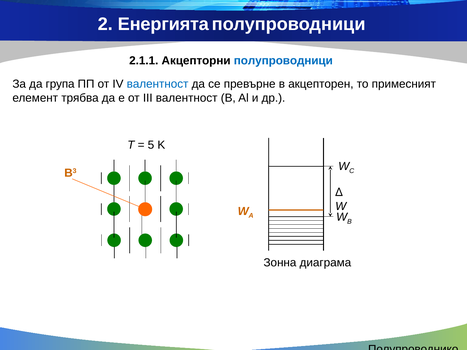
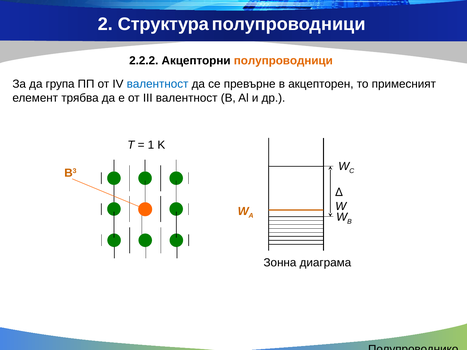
Енергията: Енергията -> Структура (163, 24)
2.1.1: 2.1.1 -> 2.2.2 (144, 61)
полупроводници colour: blue -> orange (283, 61)
5: 5 -> 1 (151, 145)
